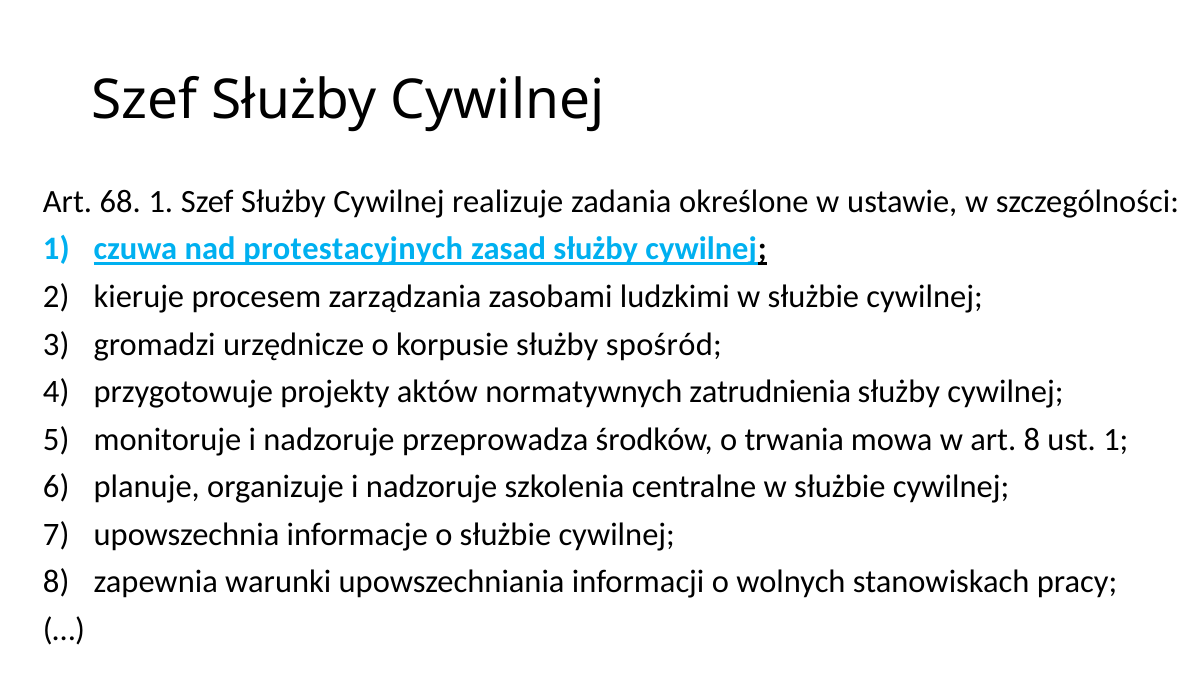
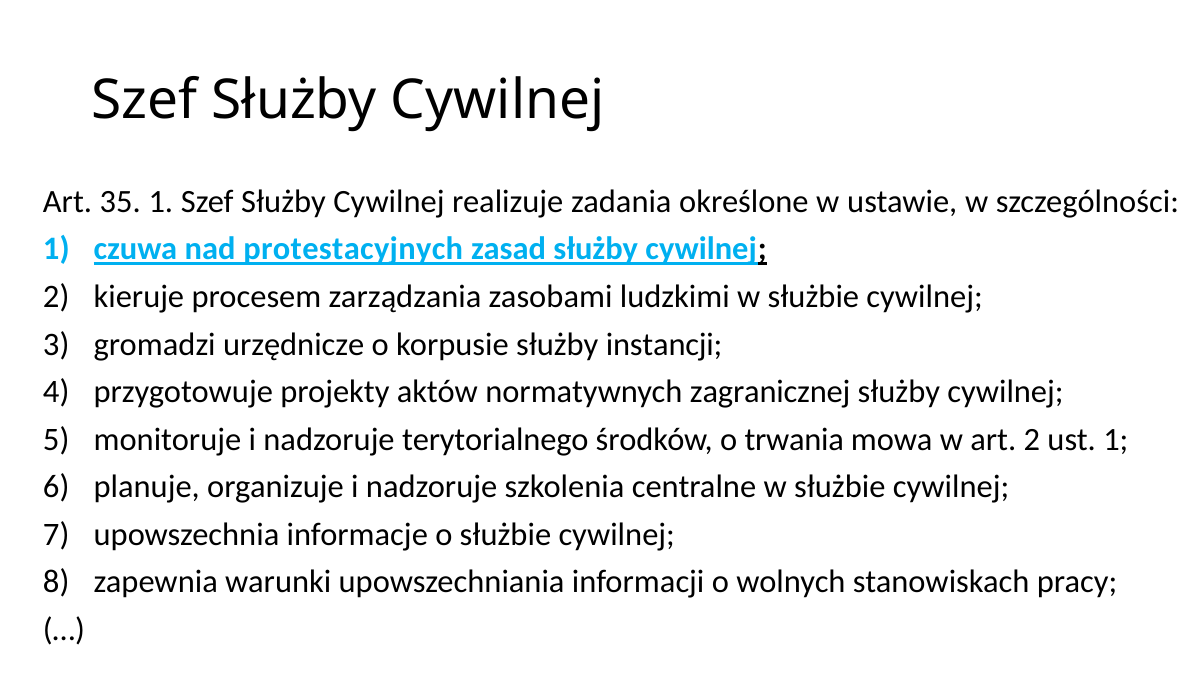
68: 68 -> 35 (120, 202)
spośród: spośród -> instancji (664, 344)
zatrudnienia: zatrudnienia -> zagranicznej (770, 392)
przeprowadza: przeprowadza -> terytorialnego (495, 439)
art 8: 8 -> 2 (1032, 439)
